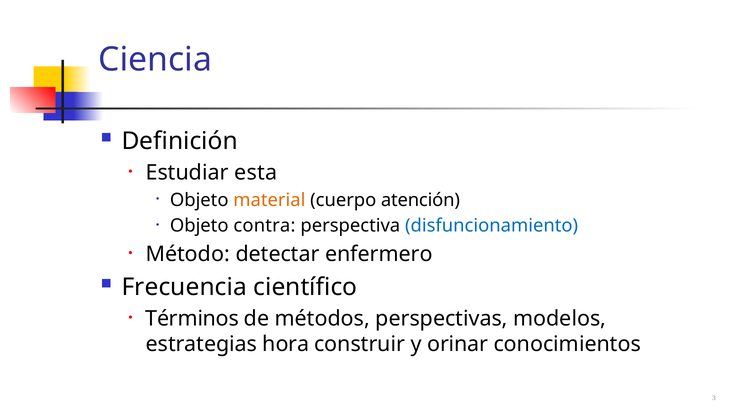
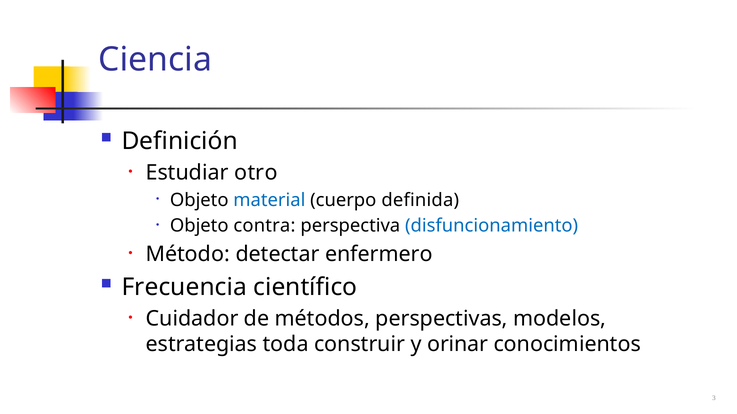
esta: esta -> otro (256, 173)
material colour: orange -> blue (269, 200)
atención: atención -> definida (420, 200)
Términos: Términos -> Cuidador (192, 319)
hora: hora -> toda (286, 345)
